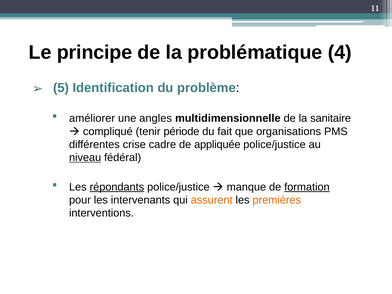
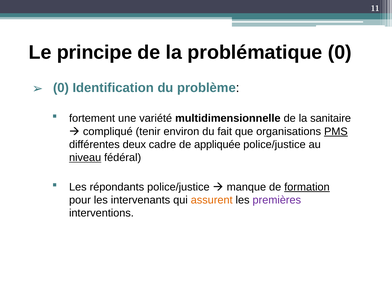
problématique 4: 4 -> 0 (340, 52)
5: 5 -> 0 (61, 88)
améliorer: améliorer -> fortement (92, 118)
angles: angles -> variété (156, 118)
période: période -> environ (181, 131)
PMS underline: none -> present (336, 131)
crise: crise -> deux (134, 145)
répondants underline: present -> none (117, 187)
premières colour: orange -> purple (277, 200)
